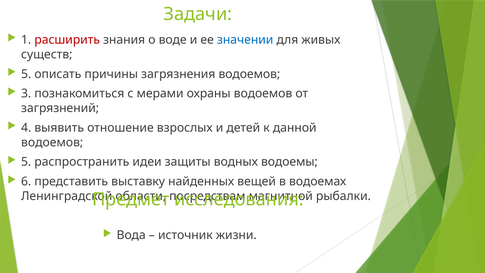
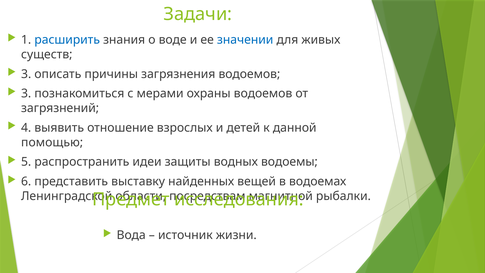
расширить colour: red -> blue (67, 40)
5: 5 -> 3 (26, 74)
водоемов: водоемов -> помощью (52, 142)
